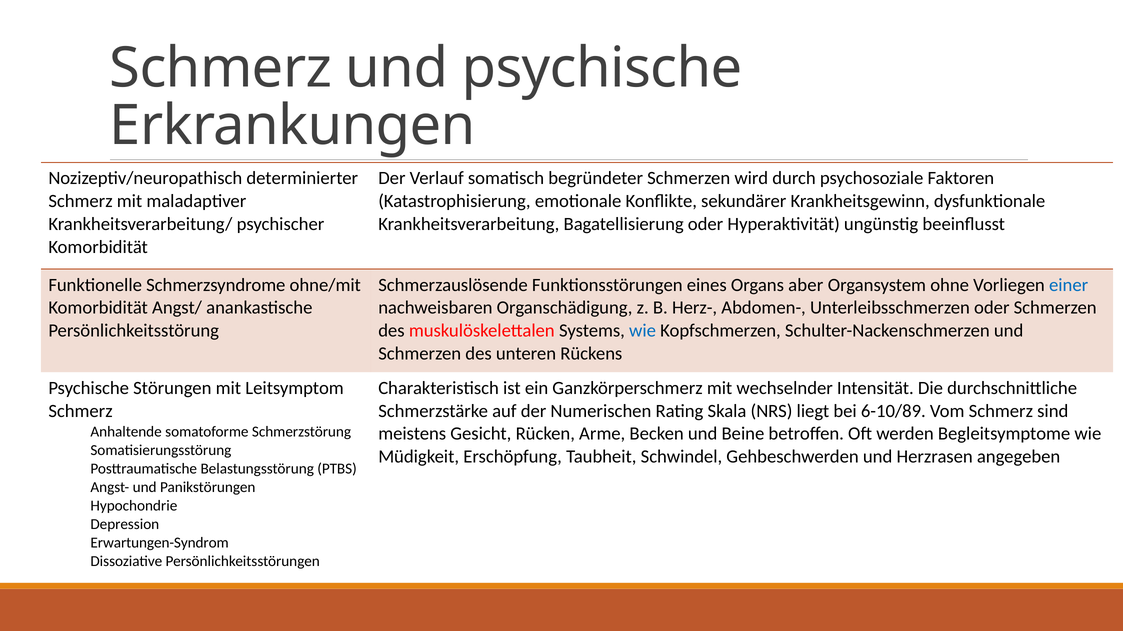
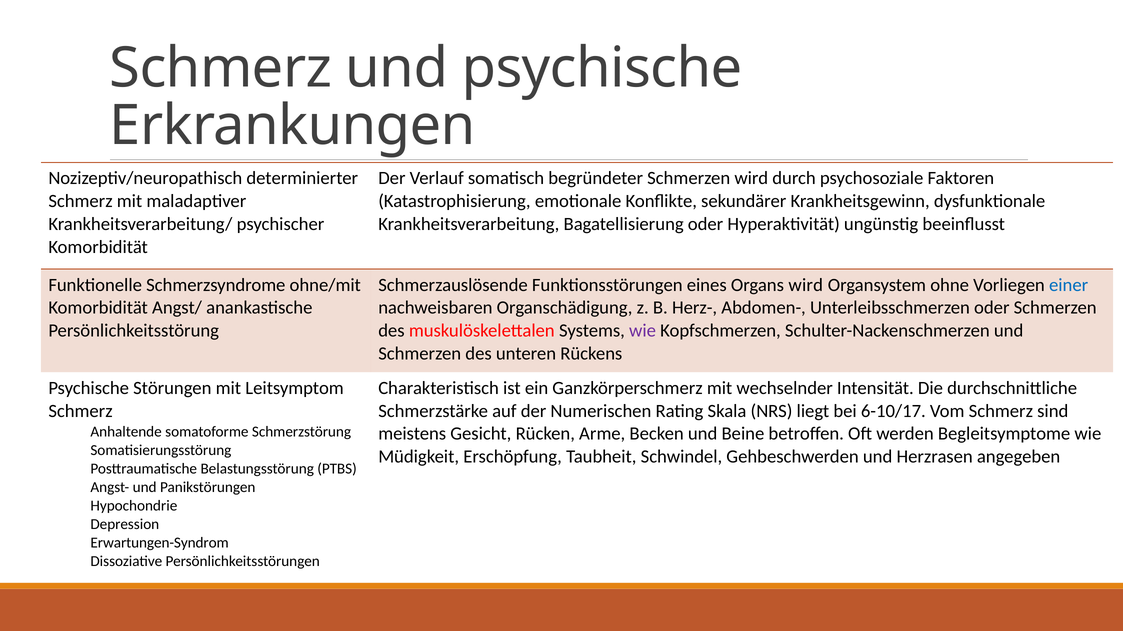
Organs aber: aber -> wird (806, 285)
wie colour: blue -> purple (643, 331)
6-10/89: 6-10/89 -> 6-10/17 (893, 411)
